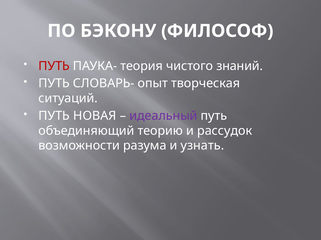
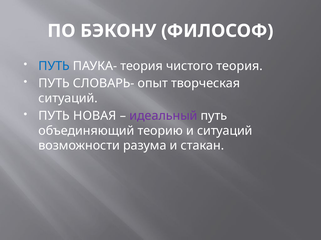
ПУТЬ colour: red -> blue (54, 66)
чистого знаний: знаний -> теория (240, 66)
и рассудок: рассудок -> ситуаций (225, 131)
узнать: узнать -> стакан (202, 146)
